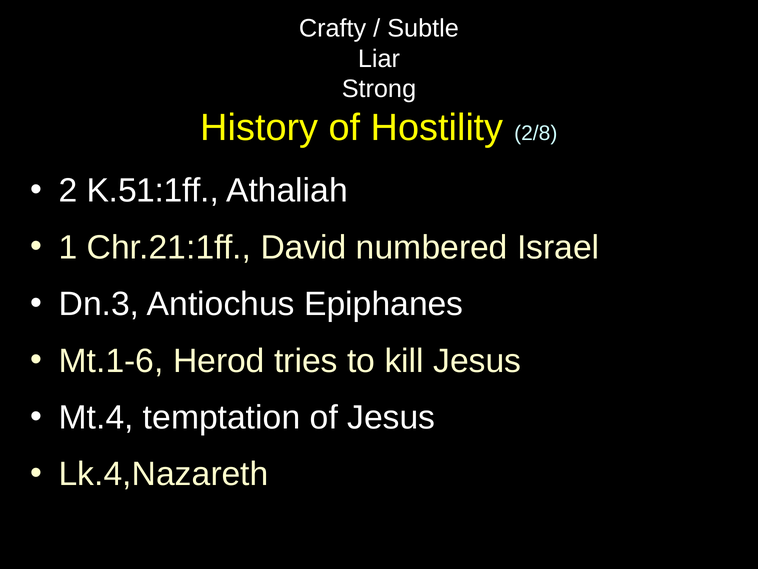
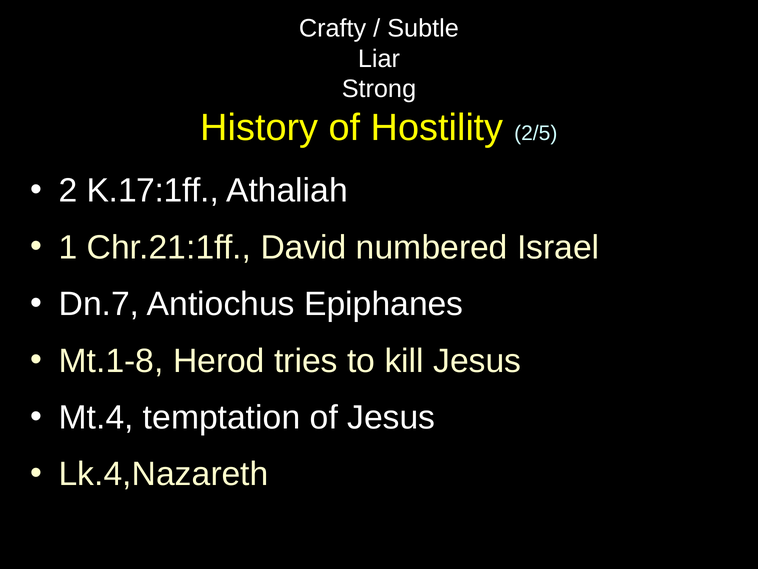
2/8: 2/8 -> 2/5 (536, 133)
K.51:1ff: K.51:1ff -> K.17:1ff (153, 191)
Dn.3: Dn.3 -> Dn.7 (99, 304)
Mt.1-6: Mt.1-6 -> Mt.1-8 (111, 361)
